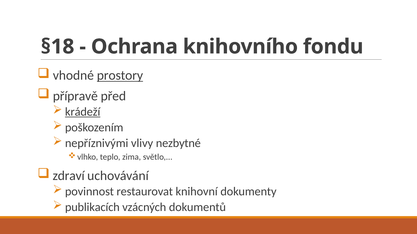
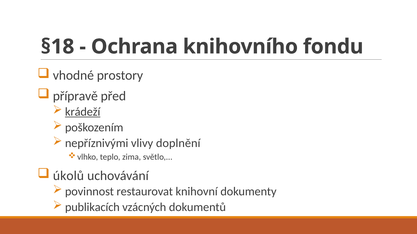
prostory underline: present -> none (120, 76)
nezbytné: nezbytné -> doplnění (178, 143)
zdraví: zdraví -> úkolů (68, 176)
